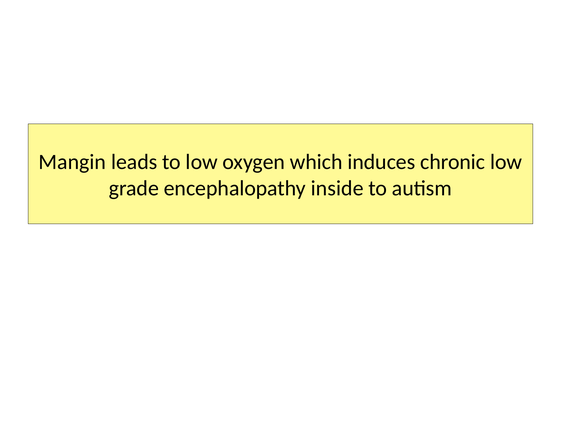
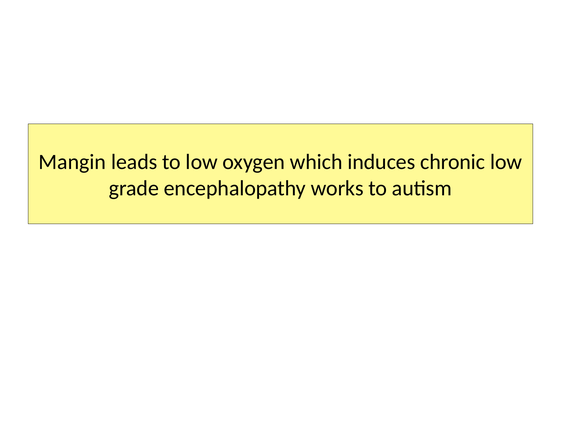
inside: inside -> works (337, 188)
